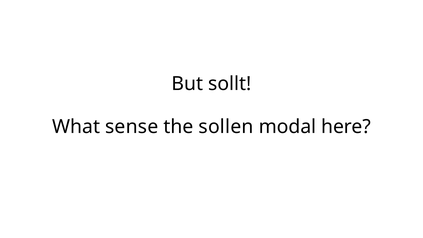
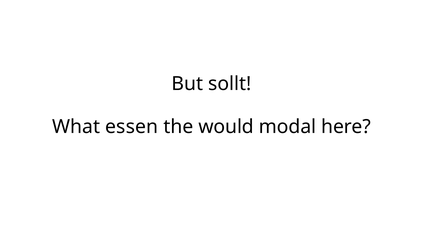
sense: sense -> essen (132, 127)
sollen: sollen -> would (226, 127)
